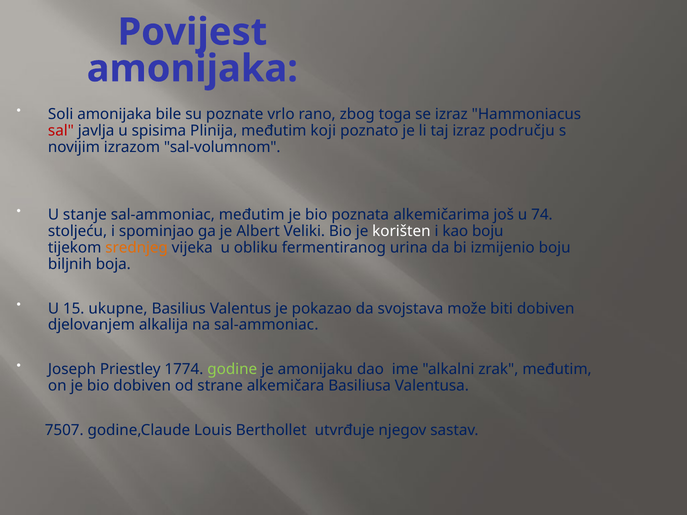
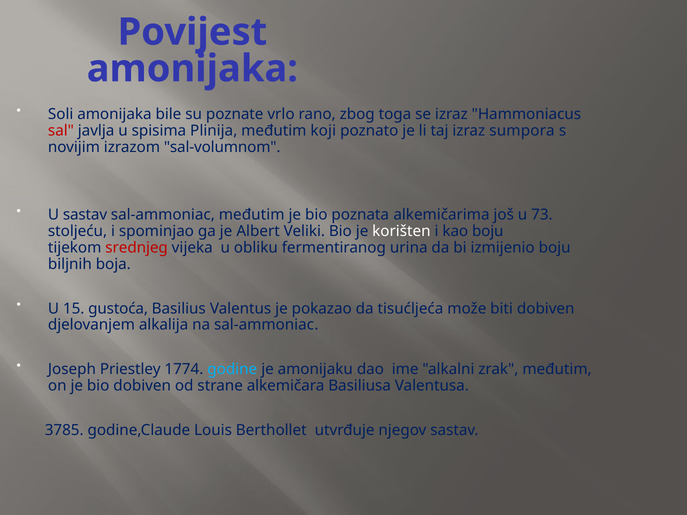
području: području -> sumpora (522, 131)
U stanje: stanje -> sastav (85, 215)
74: 74 -> 73 (542, 215)
srednjeg colour: orange -> red (137, 248)
ukupne: ukupne -> gustoća (118, 309)
svojstava: svojstava -> tisućljeća (410, 309)
godine colour: light green -> light blue (232, 370)
7507: 7507 -> 3785 (64, 430)
